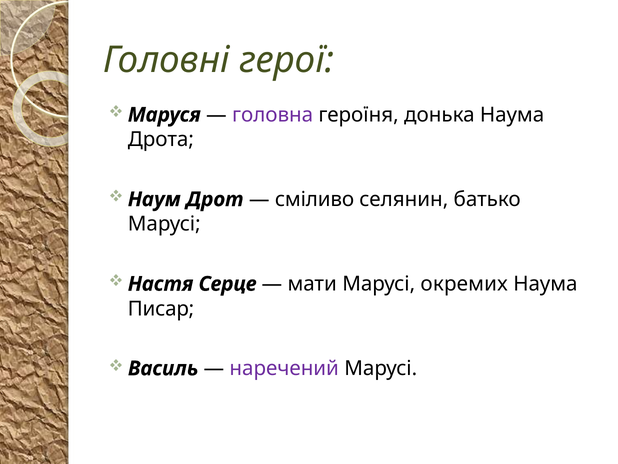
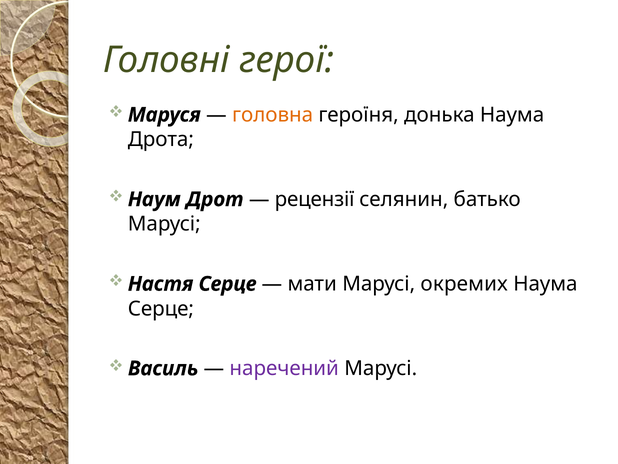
головна colour: purple -> orange (273, 115)
сміливо: сміливо -> рецензії (315, 199)
Писар: Писар -> Серце (161, 308)
